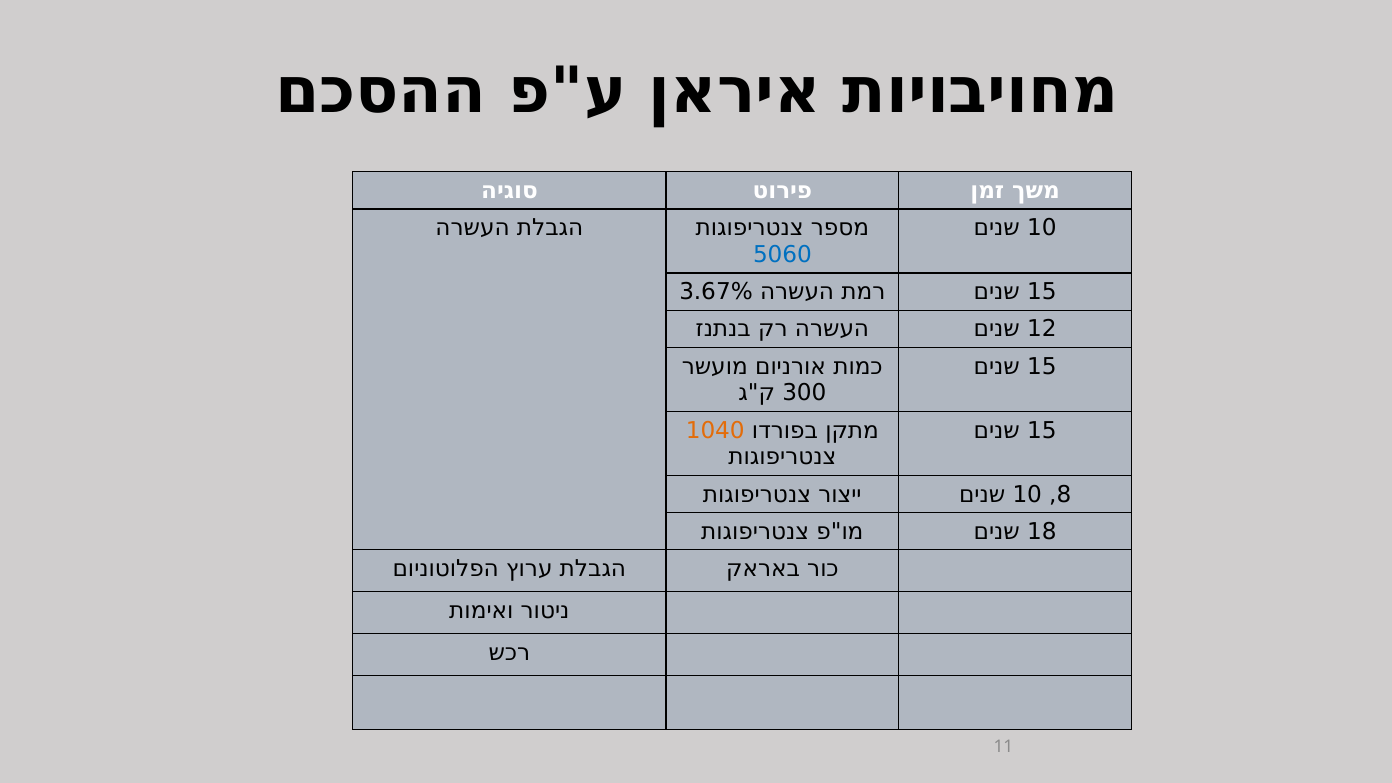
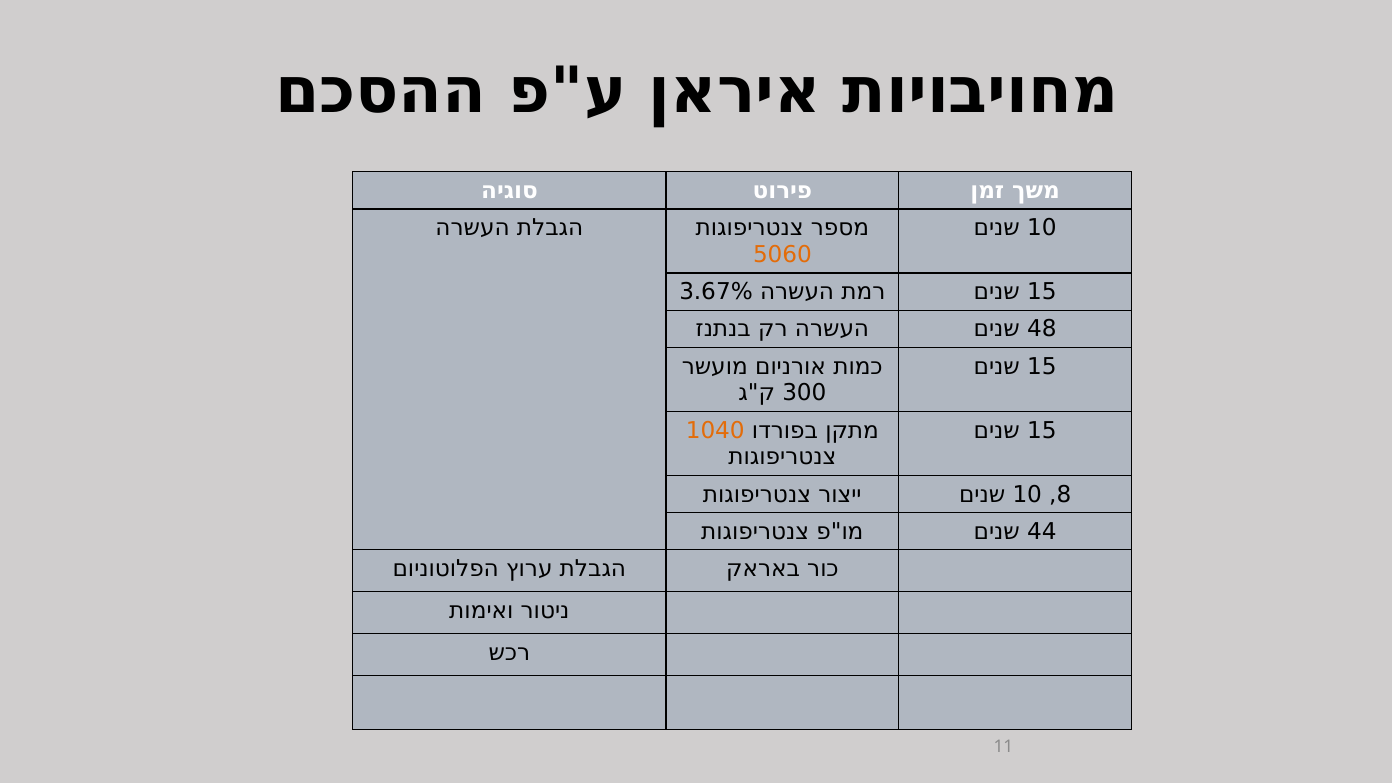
5060 colour: blue -> orange (782, 255)
12: 12 -> 48 (1042, 329)
18: 18 -> 44 (1042, 532)
